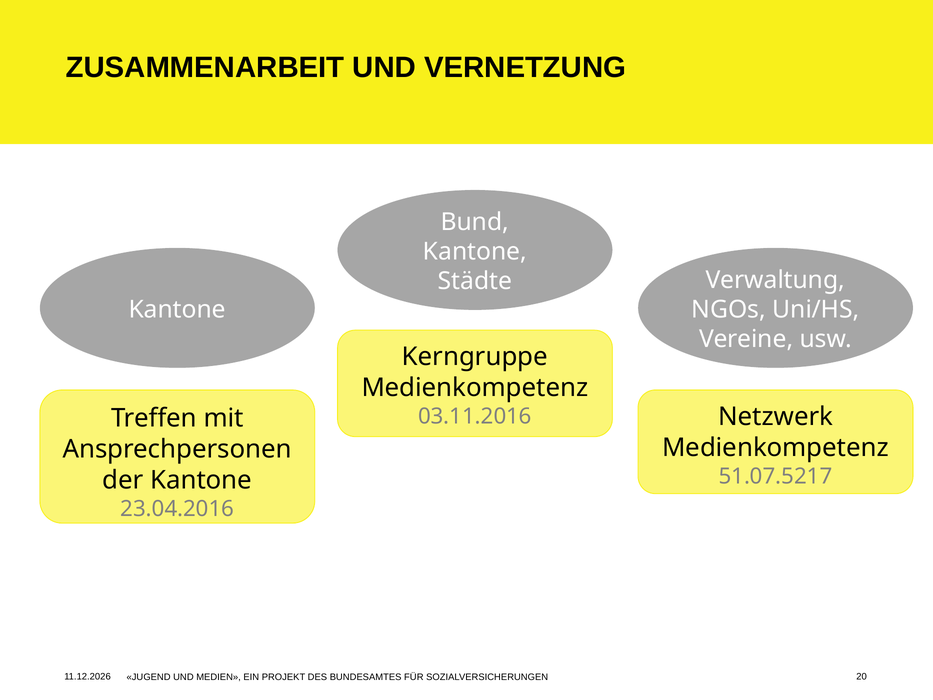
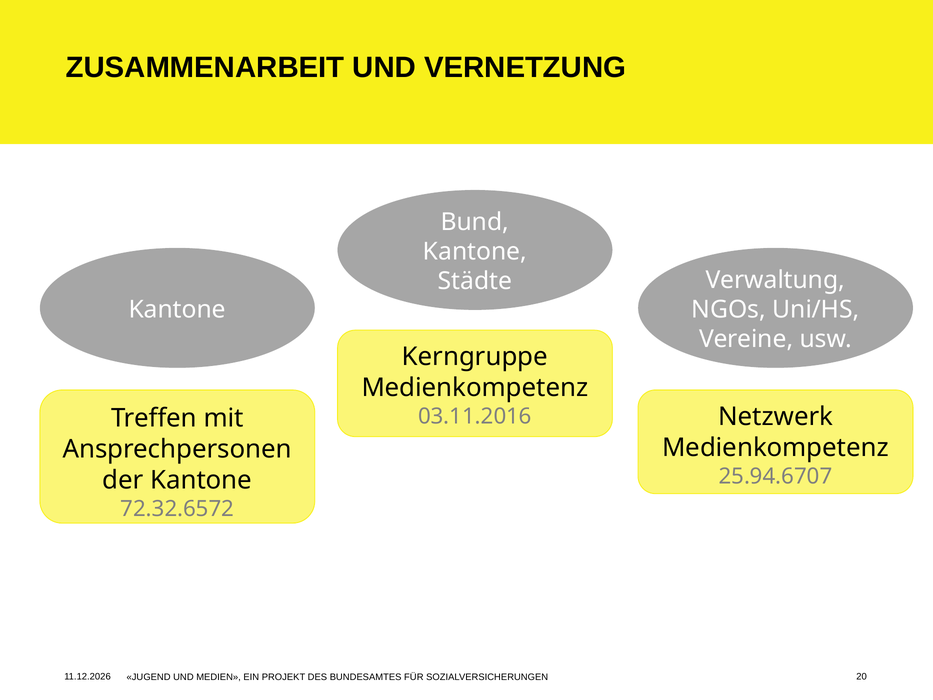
51.07.5217: 51.07.5217 -> 25.94.6707 (775, 476)
23.04.2016: 23.04.2016 -> 72.32.6572 (177, 509)
